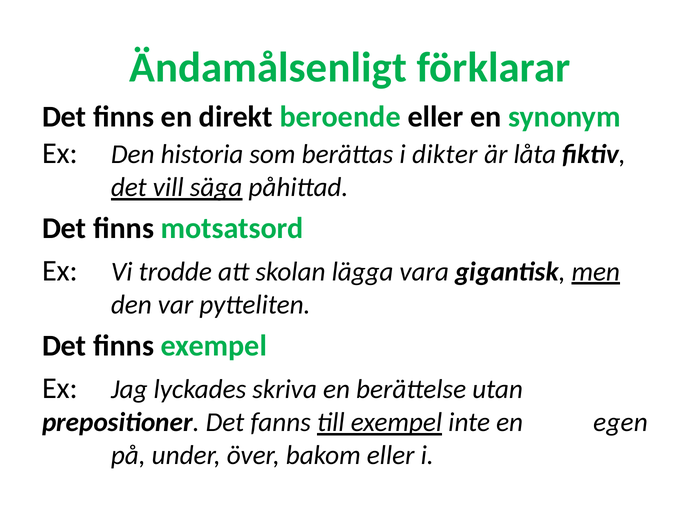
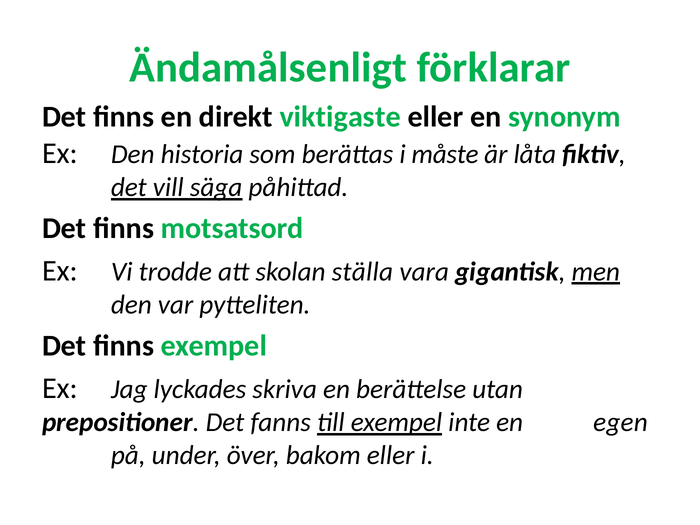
beroende: beroende -> viktigaste (340, 117)
dikter: dikter -> måste (445, 154)
lägga: lägga -> ställa (362, 272)
